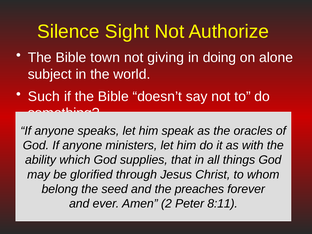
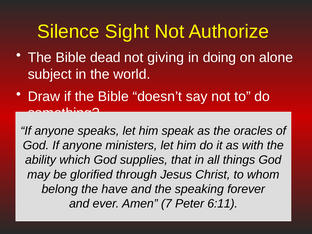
town: town -> dead (105, 58)
Such: Such -> Draw (44, 96)
seed: seed -> have (115, 189)
preaches: preaches -> speaking (199, 189)
2: 2 -> 7 (166, 204)
8:11: 8:11 -> 6:11 (223, 204)
